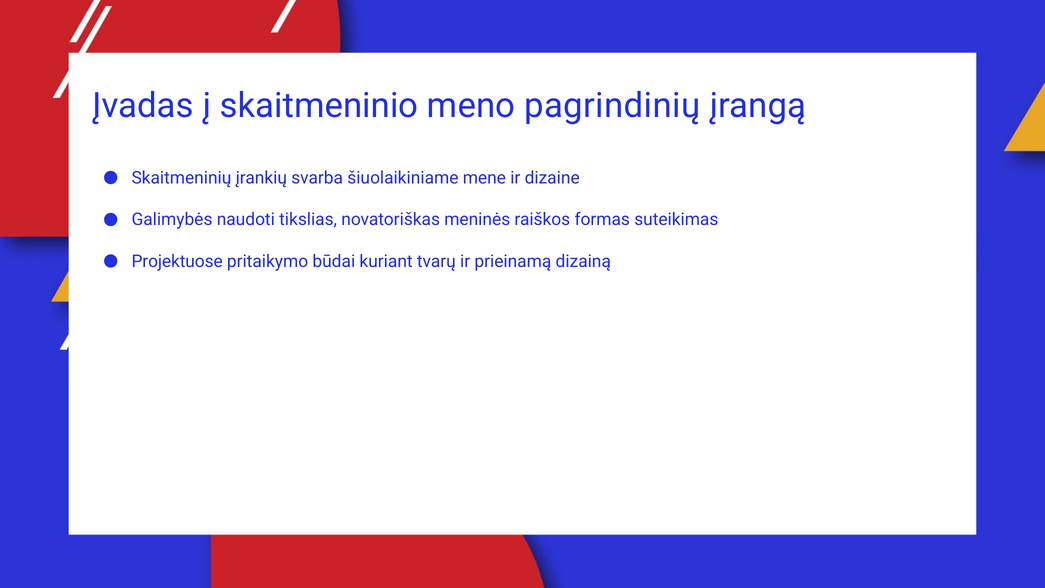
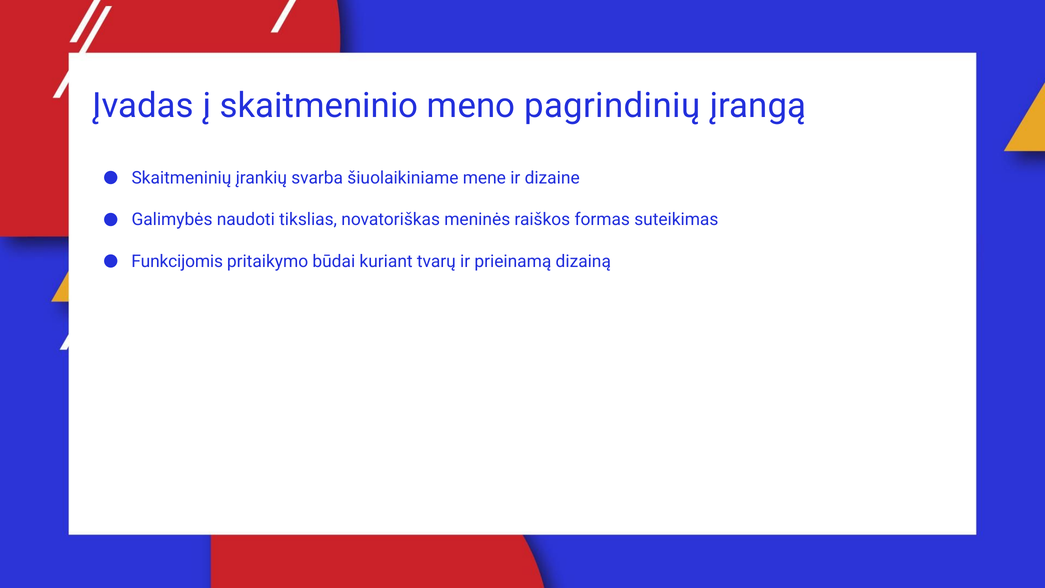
Projektuose: Projektuose -> Funkcijomis (177, 261)
